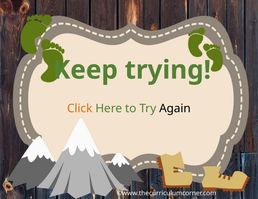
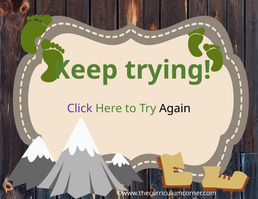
Click colour: orange -> purple (80, 109)
